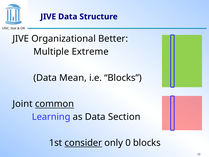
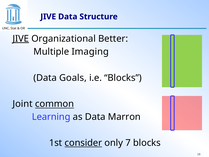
JIVE underline: none -> present (21, 39)
Extreme: Extreme -> Imaging (90, 52)
Mean: Mean -> Goals (73, 78)
Section: Section -> Marron (124, 117)
0: 0 -> 7 (128, 143)
